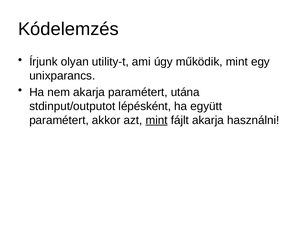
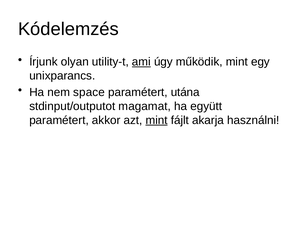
ami underline: none -> present (141, 62)
nem akarja: akarja -> space (89, 92)
lépésként: lépésként -> magamat (145, 106)
